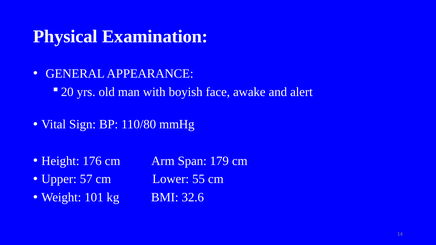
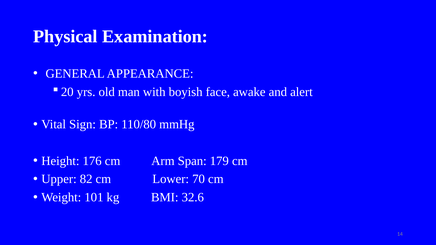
57: 57 -> 82 (86, 179)
55: 55 -> 70 (199, 179)
